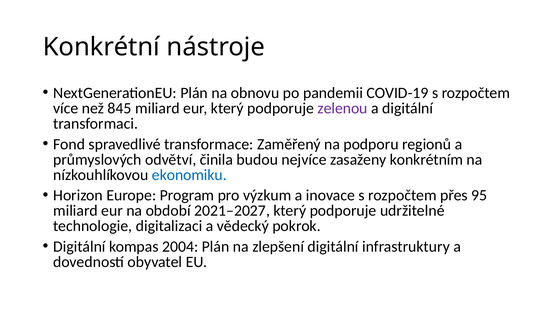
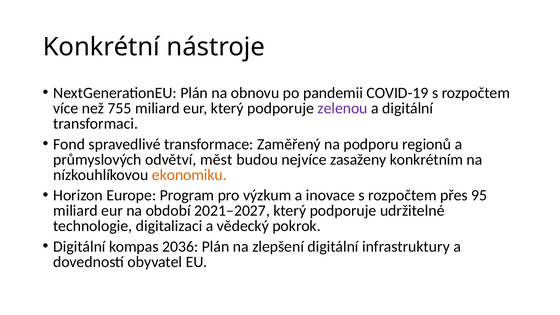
845: 845 -> 755 (120, 108)
činila: činila -> měst (216, 160)
ekonomiku colour: blue -> orange (189, 175)
2004: 2004 -> 2036 (180, 247)
